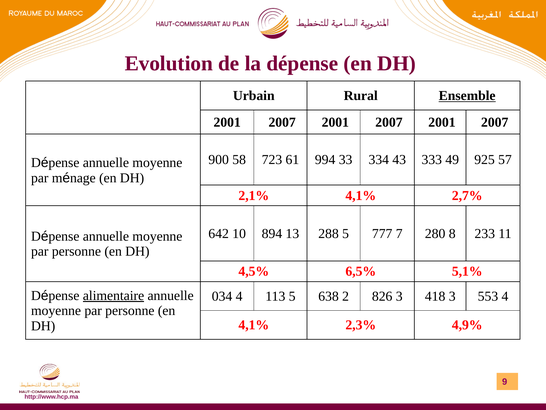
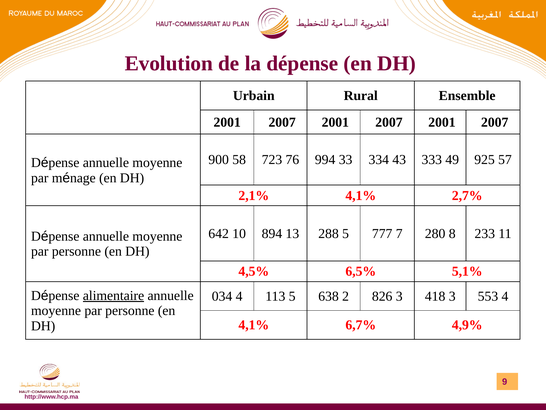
Ensemble underline: present -> none (467, 96)
61: 61 -> 76 (292, 160)
2,3%: 2,3% -> 6,7% (361, 325)
